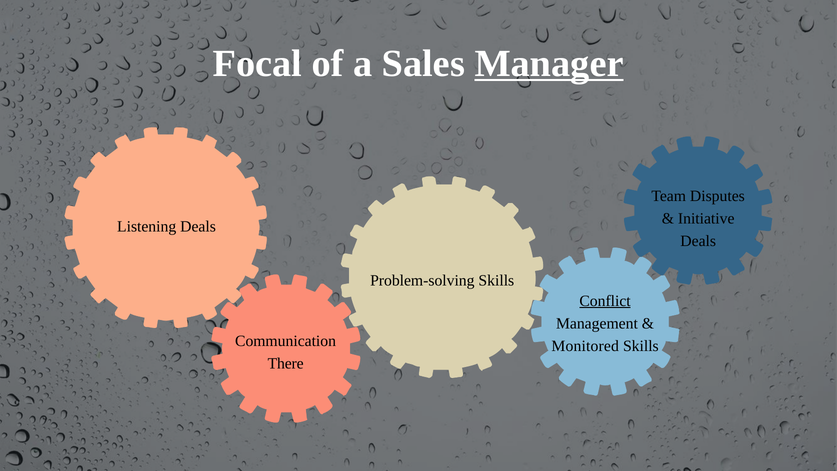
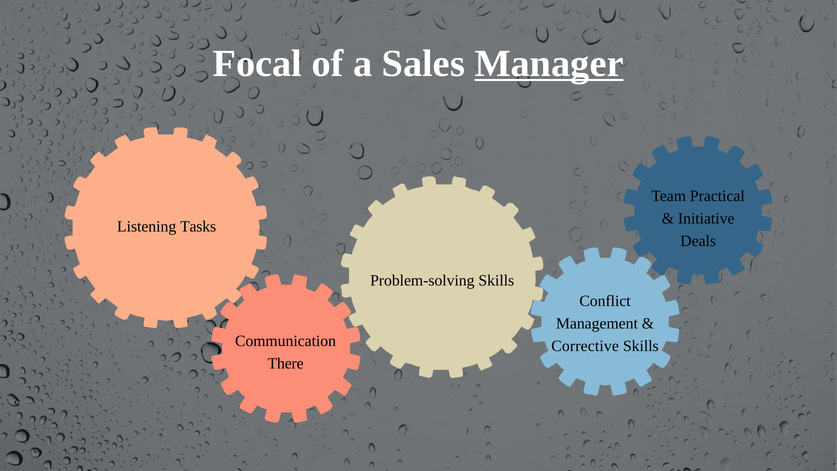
Disputes: Disputes -> Practical (717, 196)
Listening Deals: Deals -> Tasks (198, 226)
Conflict underline: present -> none (605, 301)
Monitored: Monitored -> Corrective (585, 346)
